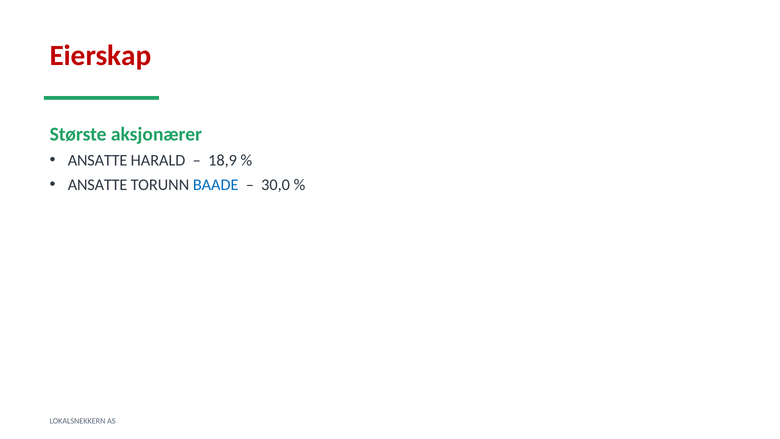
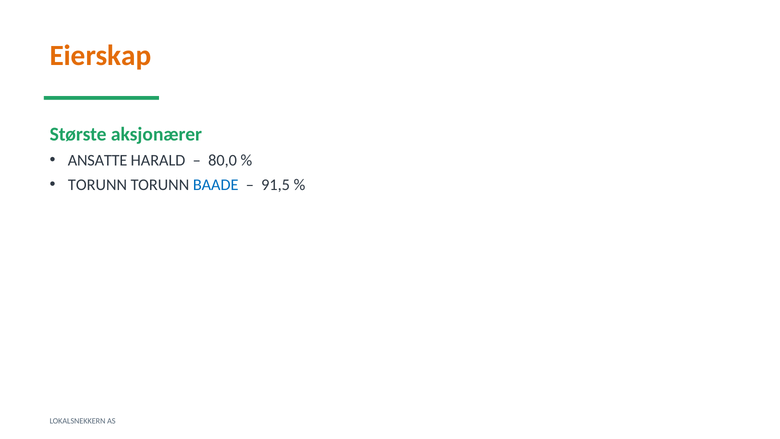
Eierskap colour: red -> orange (100, 56)
18,9: 18,9 -> 80,0 (223, 160)
ANSATTE: ANSATTE -> TORUNN (97, 185)
30,0: 30,0 -> 91,5 (276, 185)
